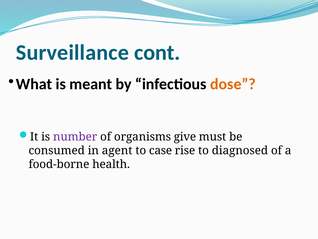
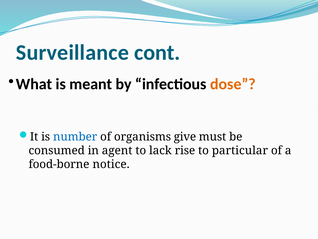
number colour: purple -> blue (75, 136)
case: case -> lack (160, 150)
diagnosed: diagnosed -> particular (240, 150)
health: health -> notice (111, 164)
